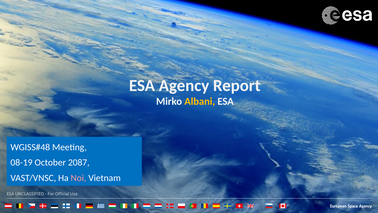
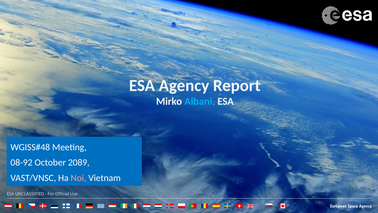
Albani colour: yellow -> light blue (200, 101)
08-19: 08-19 -> 08-92 (21, 162)
2087: 2087 -> 2089 (79, 162)
